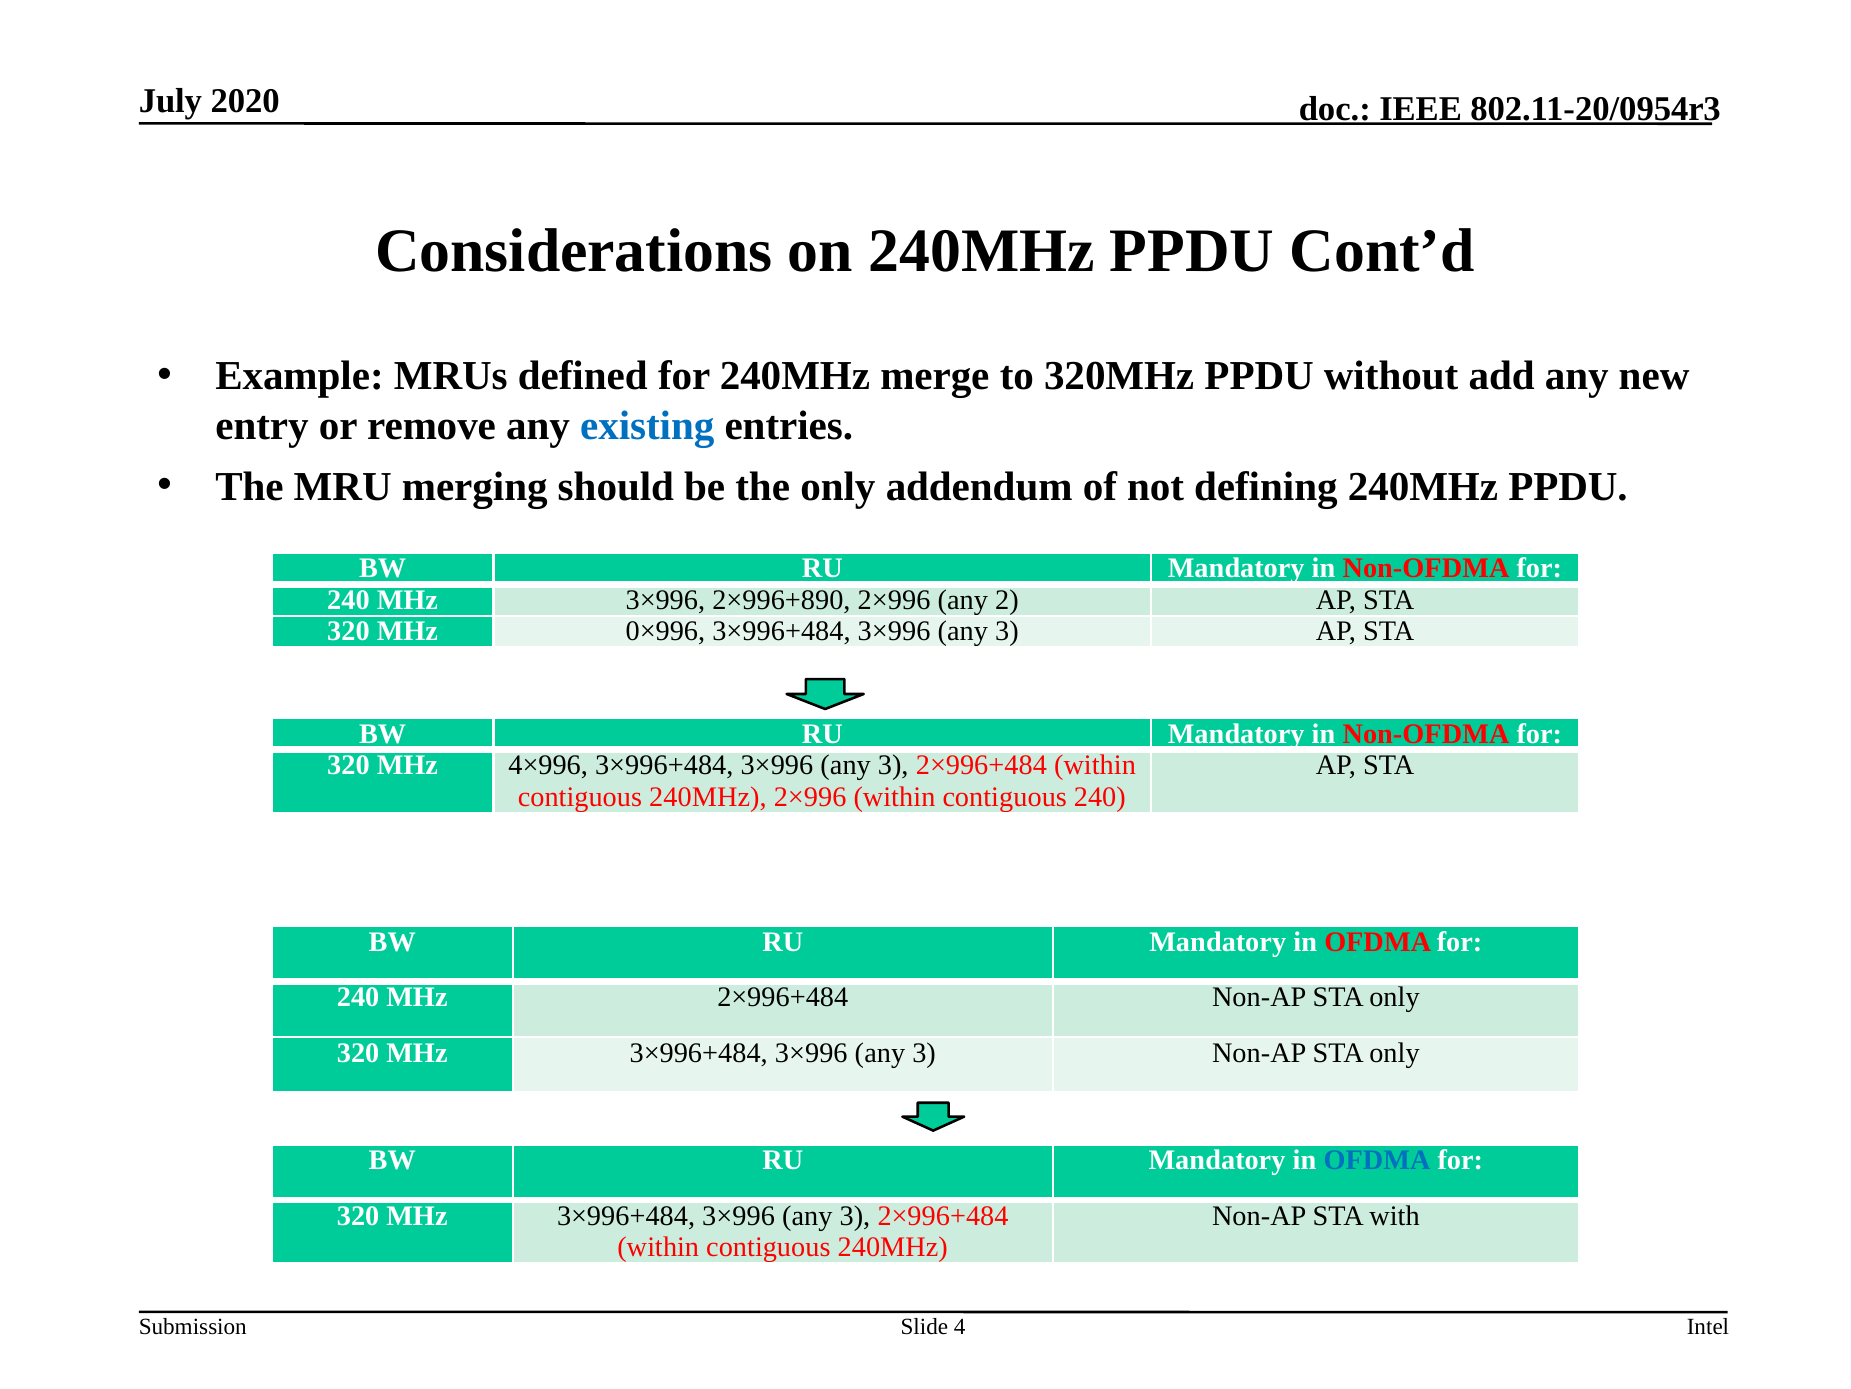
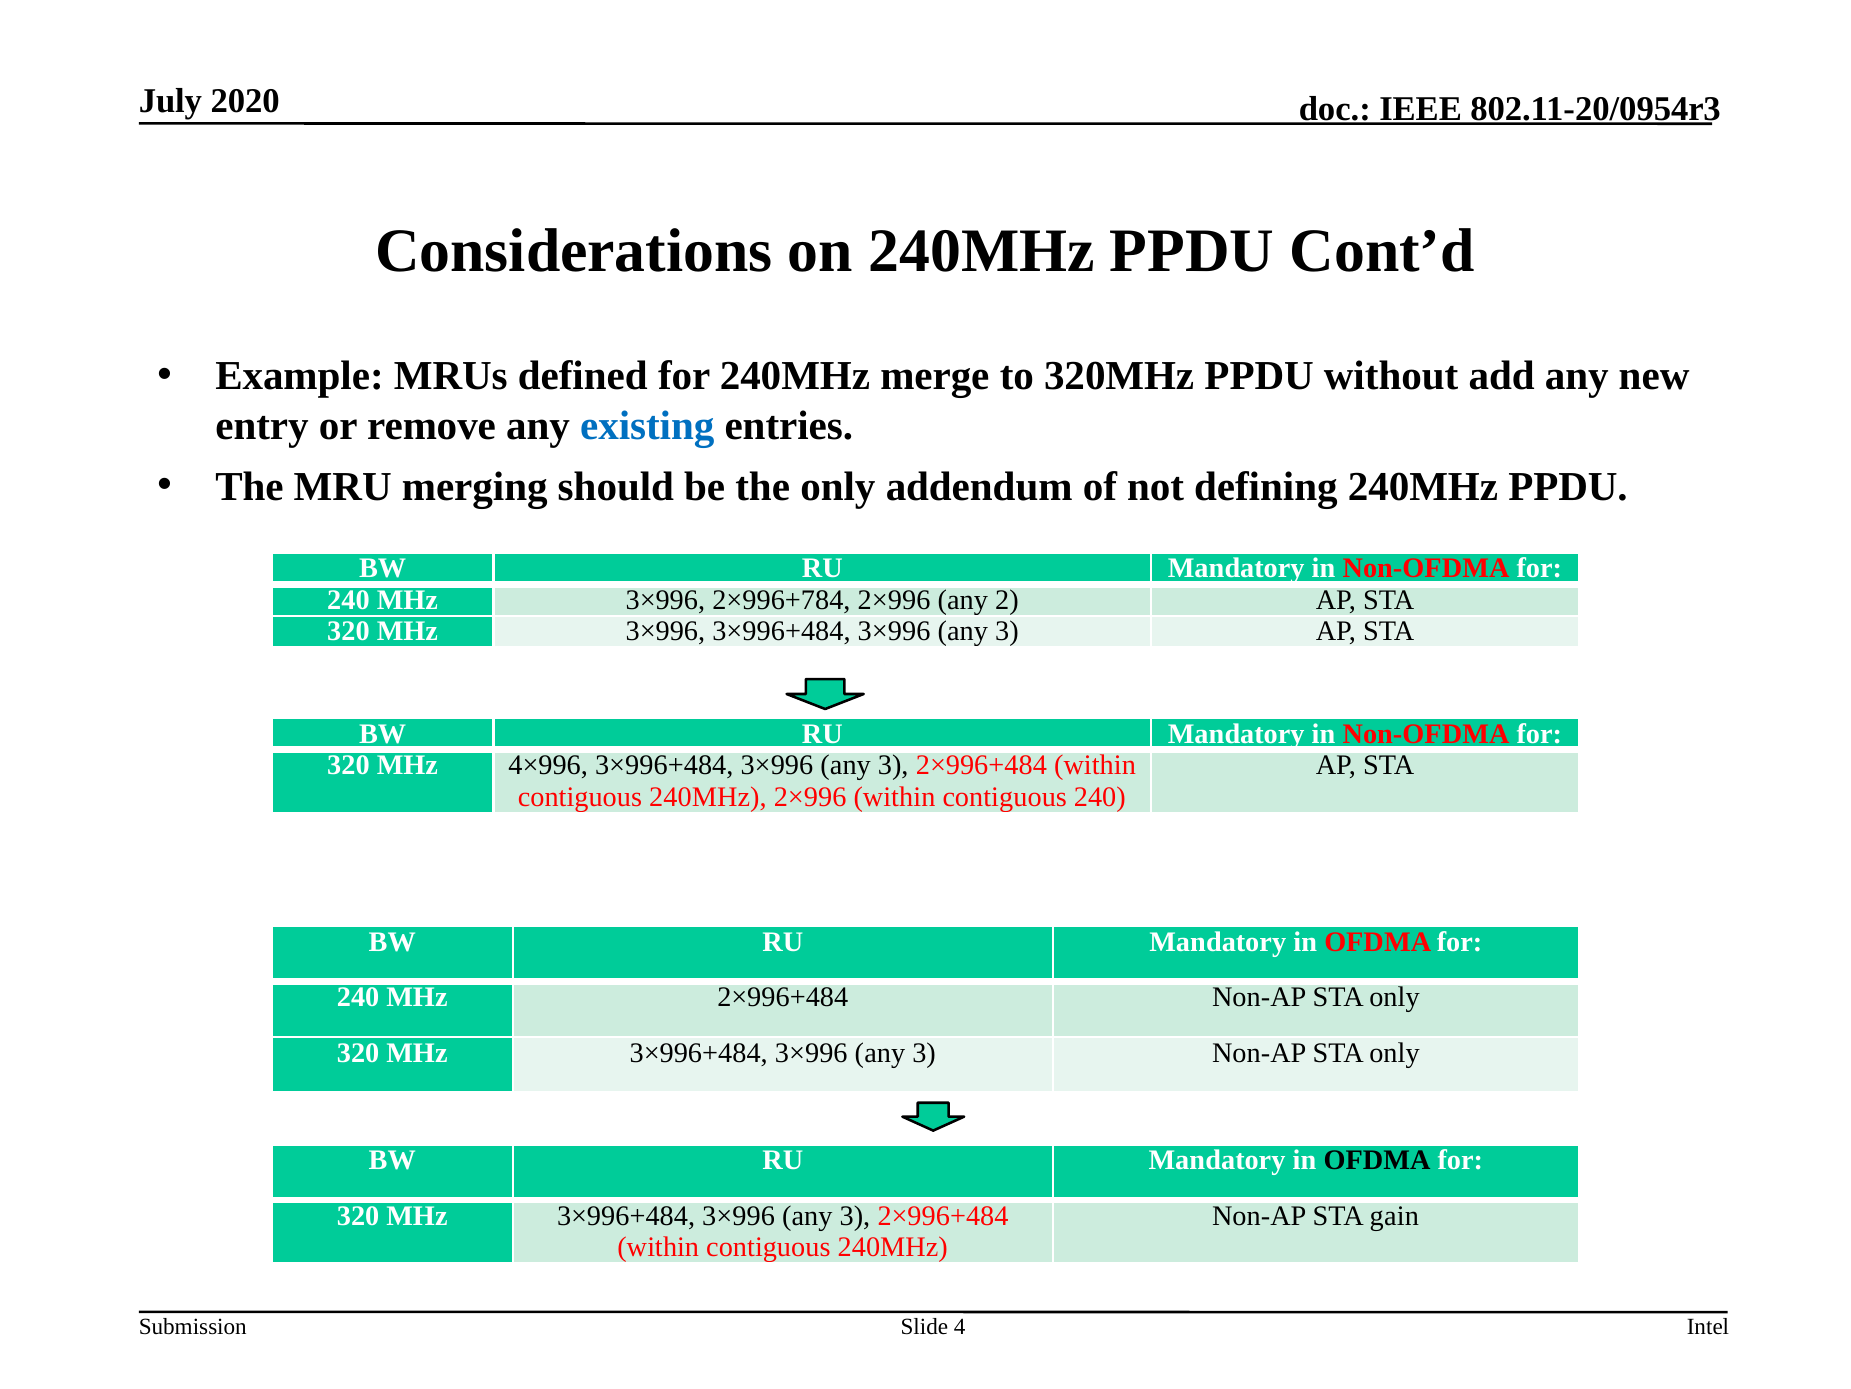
2×996+890: 2×996+890 -> 2×996+784 (781, 600)
320 MHz 0×996: 0×996 -> 3×996 (665, 631)
OFDMA colour: blue -> black (1377, 1160)
with: with -> gain (1394, 1215)
